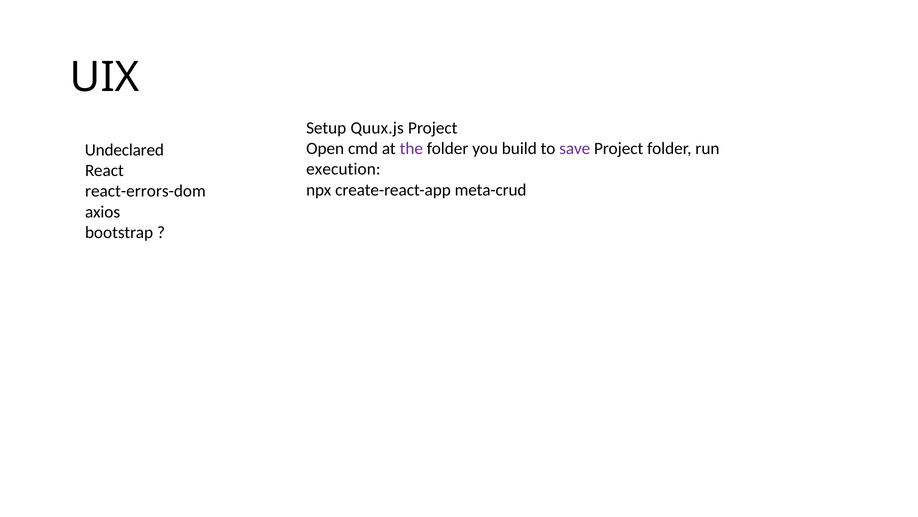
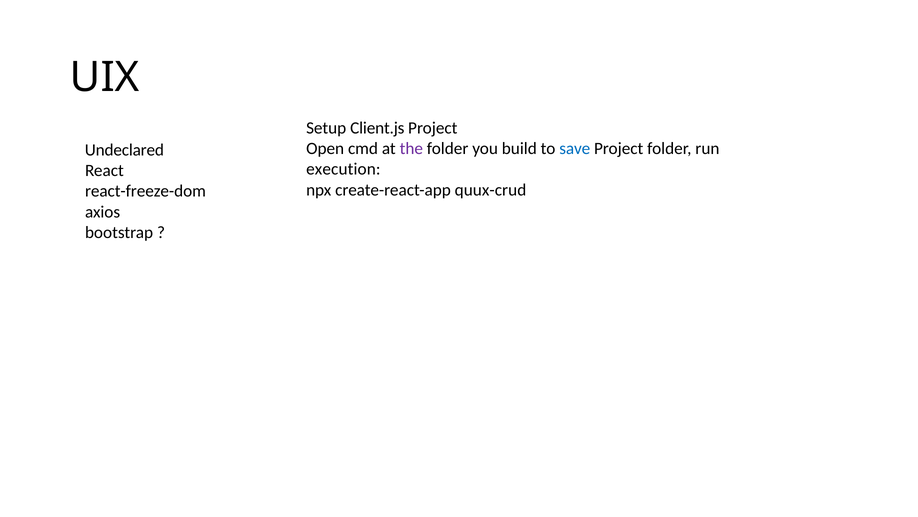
Quux.js: Quux.js -> Client.js (377, 128)
save colour: purple -> blue (575, 148)
meta-crud: meta-crud -> quux-crud (490, 190)
react-errors-dom: react-errors-dom -> react-freeze-dom (145, 191)
